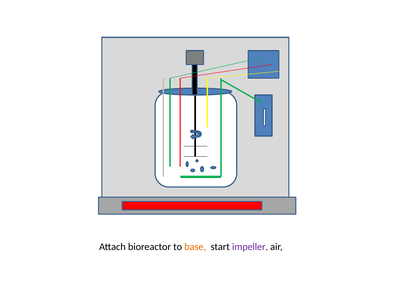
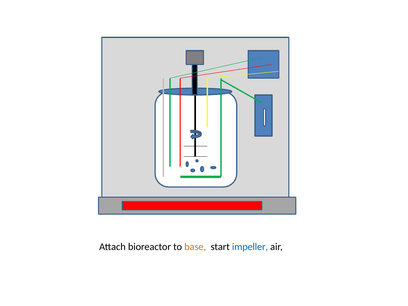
impeller colour: purple -> blue (250, 247)
